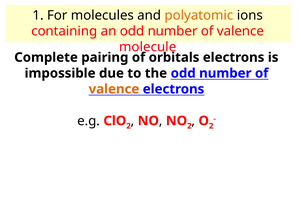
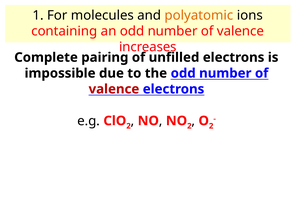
molecule: molecule -> increases (148, 47)
orbitals: orbitals -> unfilled (174, 58)
valence colour: orange -> red (114, 89)
